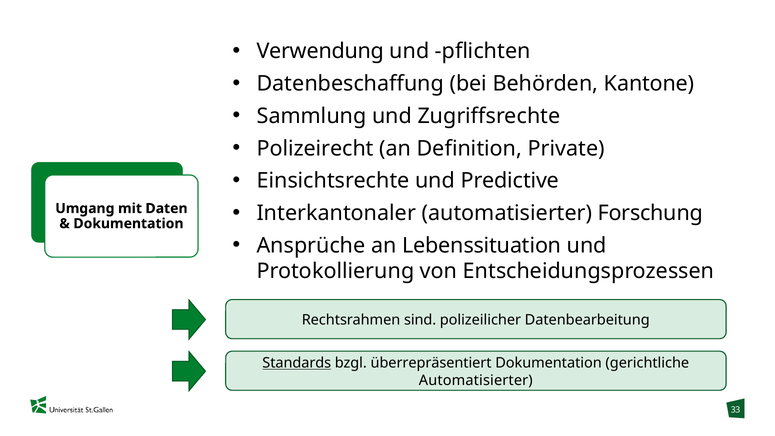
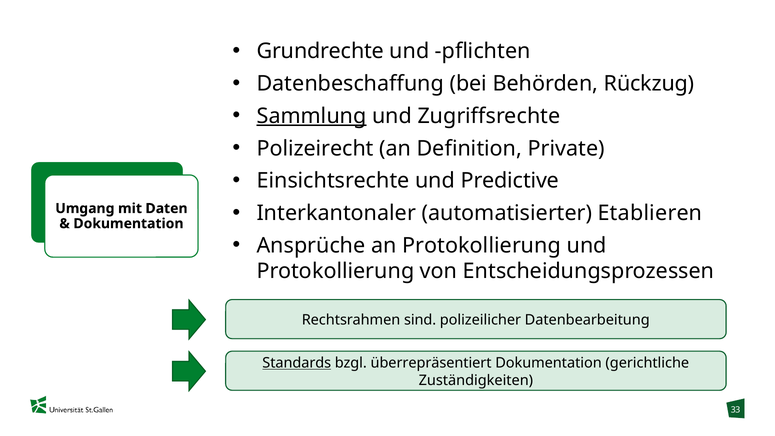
Verwendung: Verwendung -> Grundrechte (320, 51)
Kantone: Kantone -> Rückzug (649, 84)
Sammlung underline: none -> present (312, 116)
Forschung: Forschung -> Etablieren (650, 213)
an Lebenssituation: Lebenssituation -> Protokollierung (482, 245)
Automatisierter: Automatisierter -> Zuständigkeiten (476, 380)
